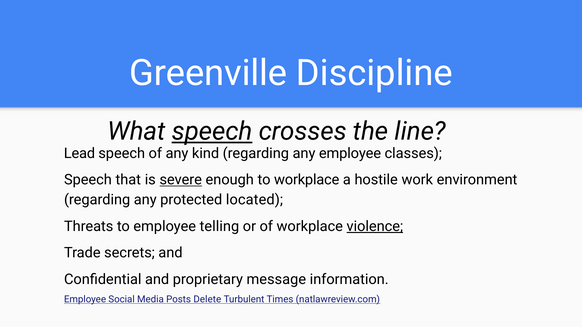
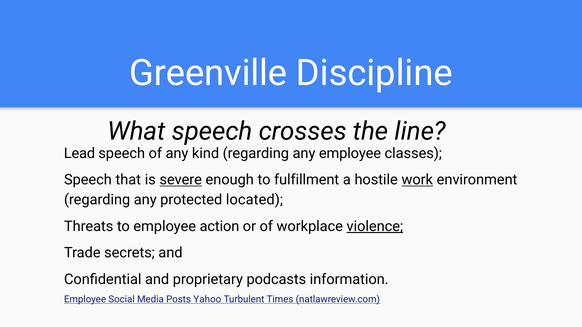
speech underline: present -> none (212, 132)
to workplace: workplace -> fulfillment (307, 180)
work underline: none -> present (417, 180)
telling: telling -> action (219, 227)
message: message -> podcasts (276, 280)
Delete: Delete -> Yahoo (207, 300)
